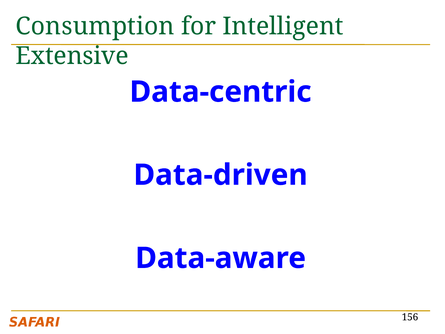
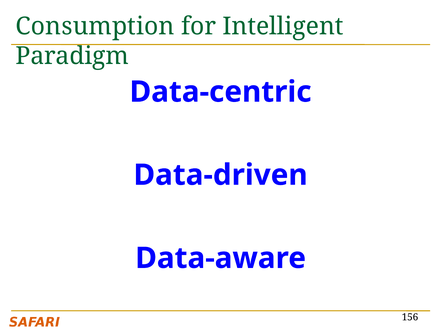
Extensive: Extensive -> Paradigm (72, 56)
